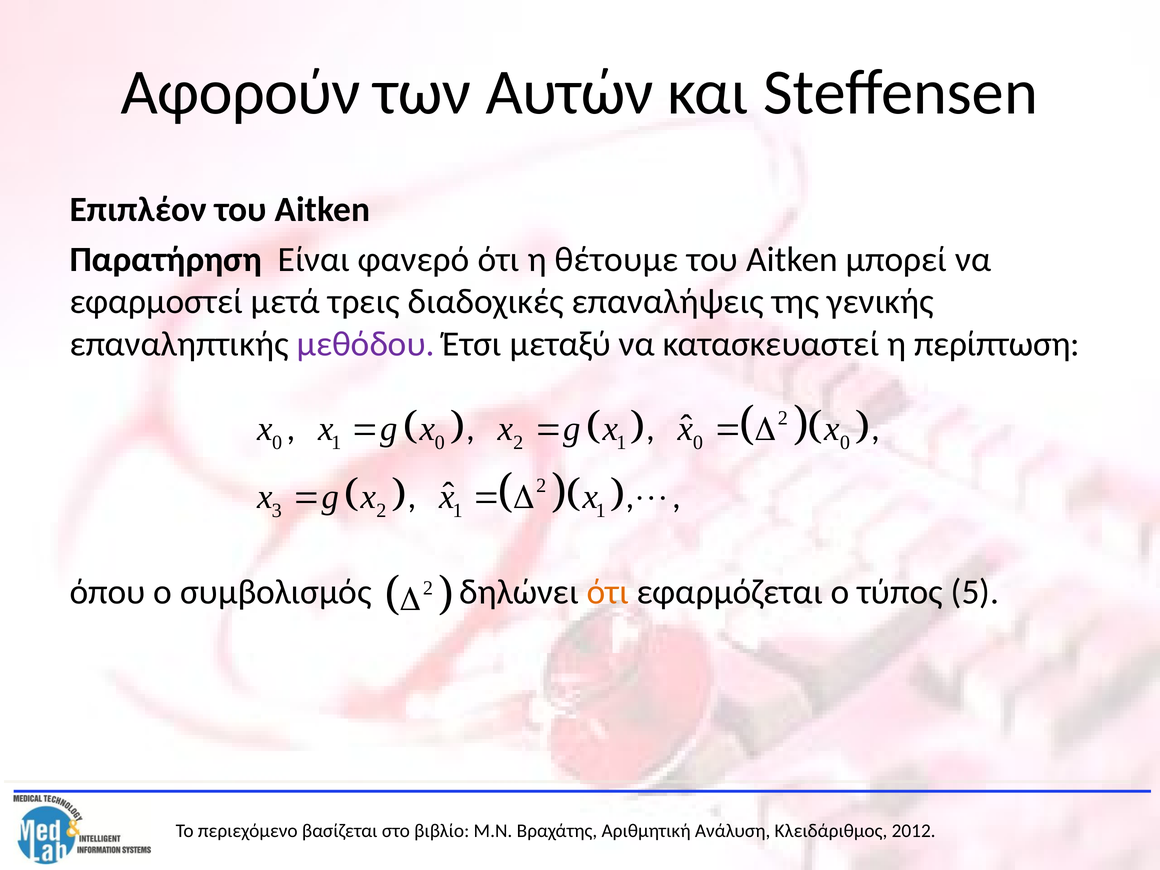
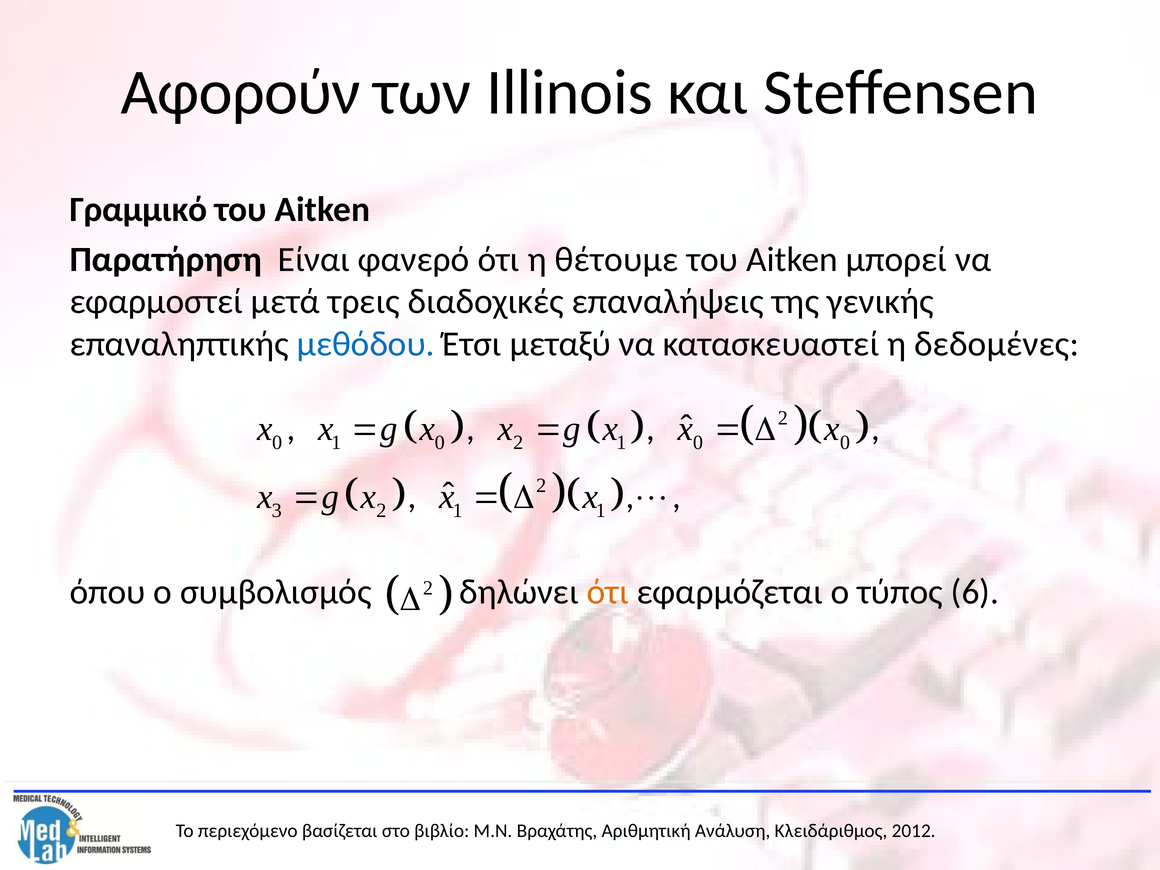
Αυτών: Αυτών -> Illinois (569, 92)
Επιπλέον: Επιπλέον -> Γραμμικό (138, 210)
μεθόδου colour: purple -> blue (366, 344)
περίπτωση: περίπτωση -> δεδομένες (997, 344)
5: 5 -> 6 (975, 592)
